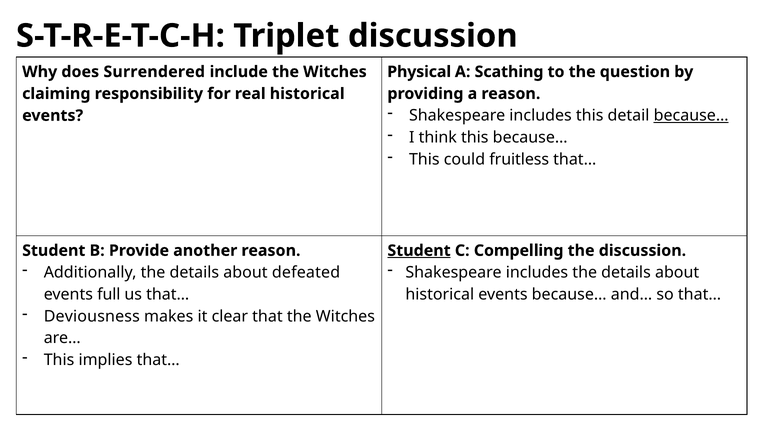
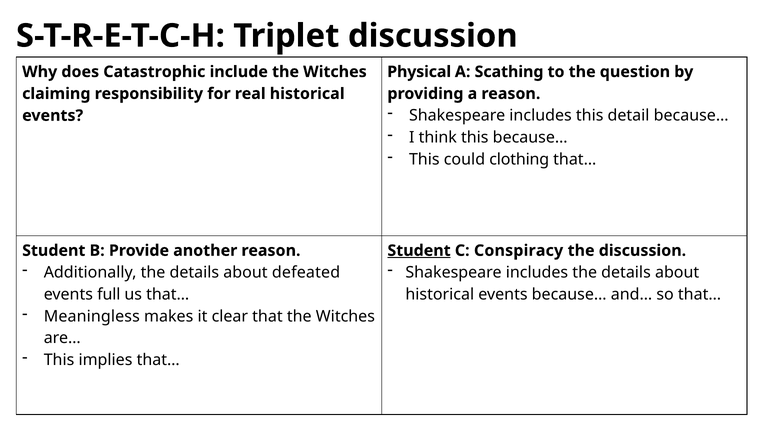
Surrendered: Surrendered -> Catastrophic (154, 72)
because… underline: present -> none (691, 116)
fruitless: fruitless -> clothing (519, 159)
Compelling: Compelling -> Conspiracy (519, 251)
Deviousness: Deviousness -> Meaningless (92, 316)
